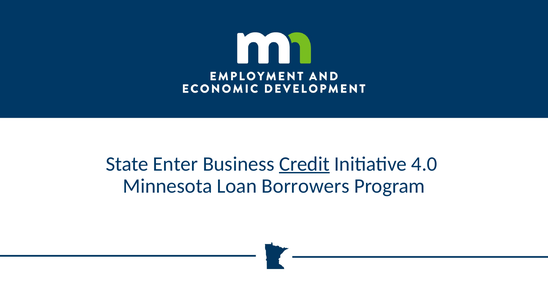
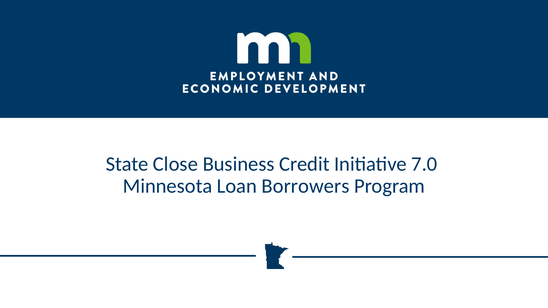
Enter: Enter -> Close (175, 164)
Credit underline: present -> none (304, 164)
4.0: 4.0 -> 7.0 (424, 164)
